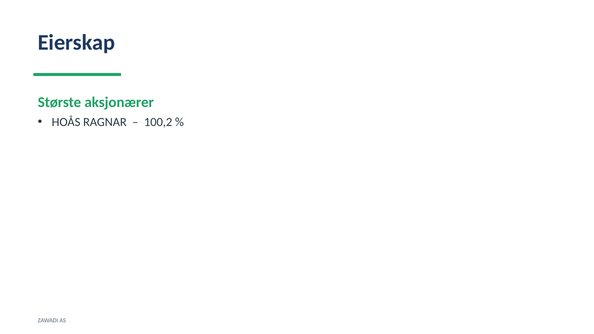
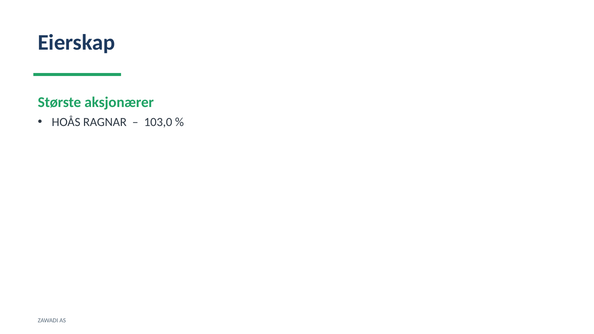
100,2: 100,2 -> 103,0 (158, 122)
